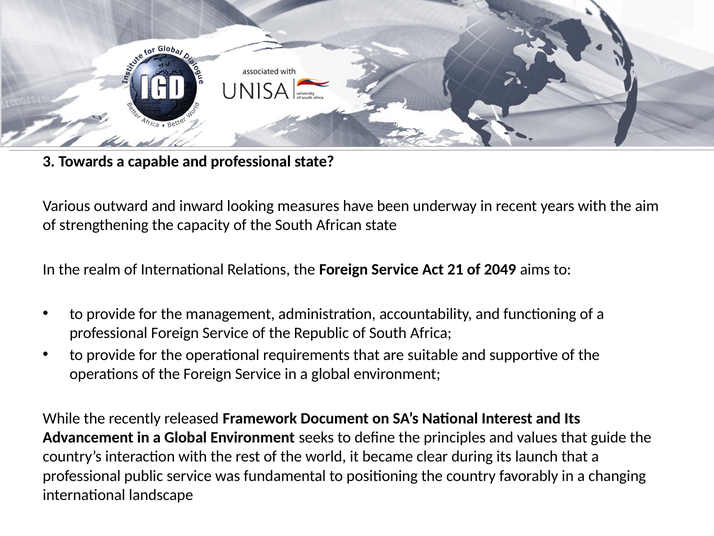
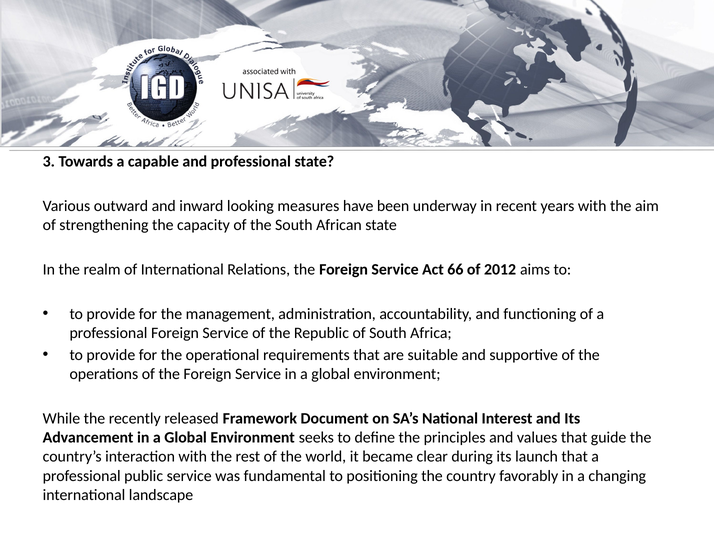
21: 21 -> 66 (455, 269)
2049: 2049 -> 2012 (500, 269)
